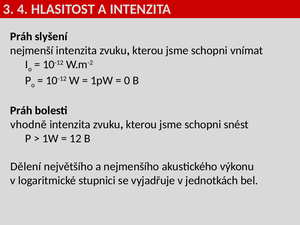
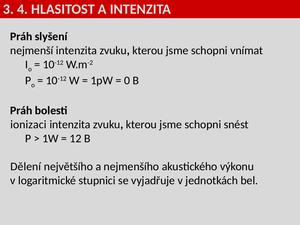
vhodně: vhodně -> ionizaci (29, 125)
